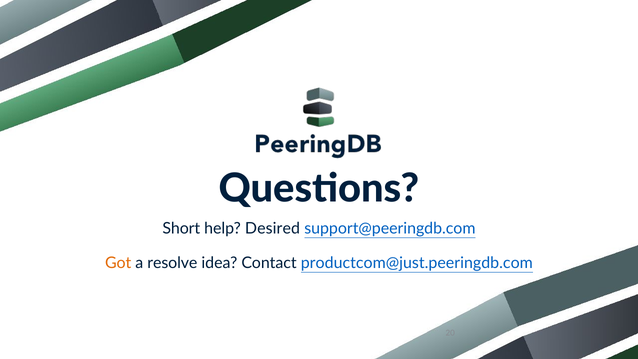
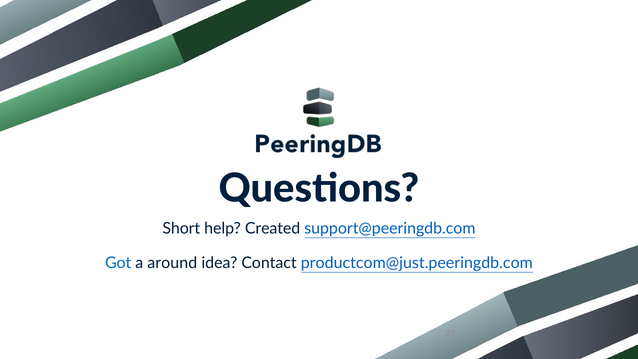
Desired: Desired -> Created (273, 228)
Got colour: orange -> blue (118, 263)
resolve: resolve -> around (172, 263)
